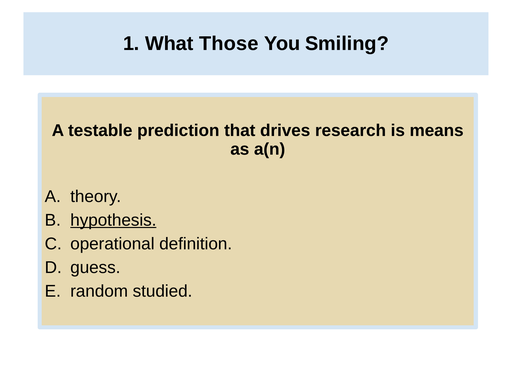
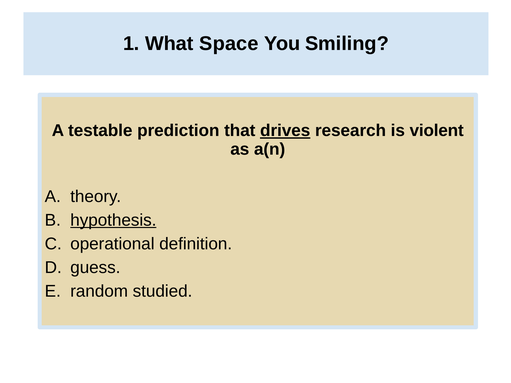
Those: Those -> Space (229, 44)
drives underline: none -> present (285, 131)
means: means -> violent (437, 131)
